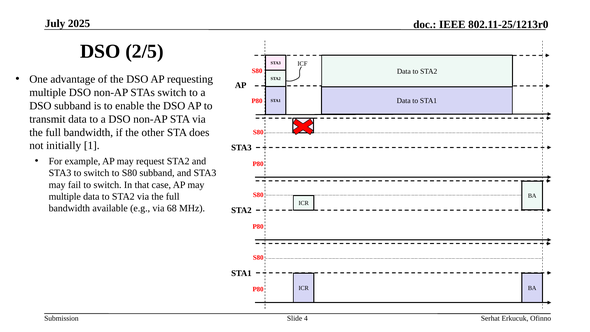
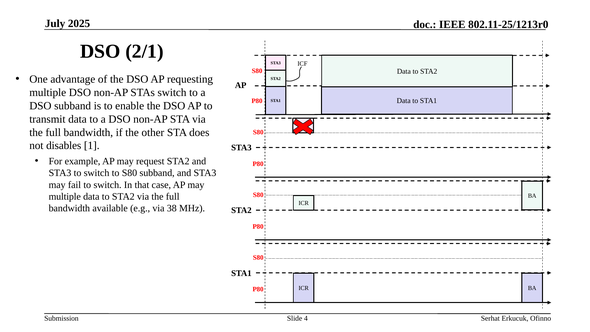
2/5: 2/5 -> 2/1 (145, 51)
initially: initially -> disables (64, 146)
68: 68 -> 38 (172, 208)
